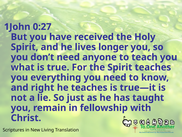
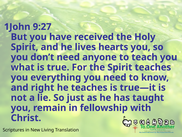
0:27: 0:27 -> 9:27 (42, 27)
longer: longer -> hearts (113, 47)
